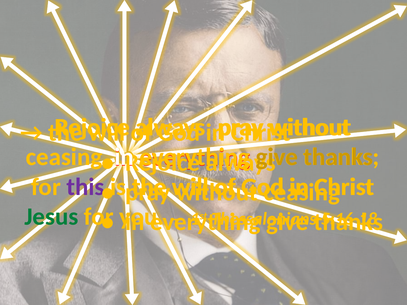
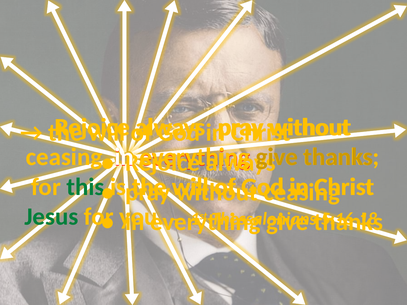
this colour: purple -> green (85, 187)
